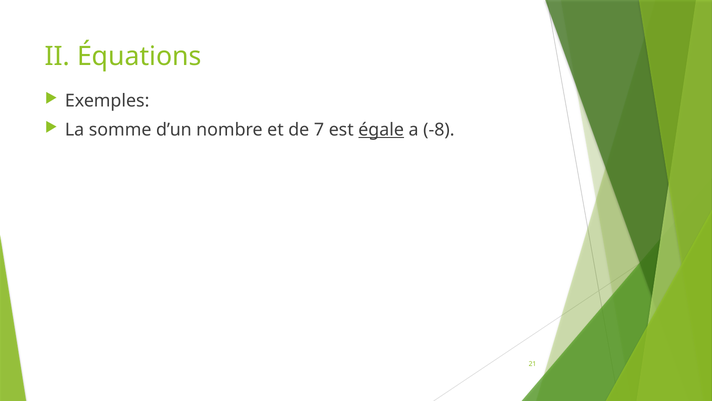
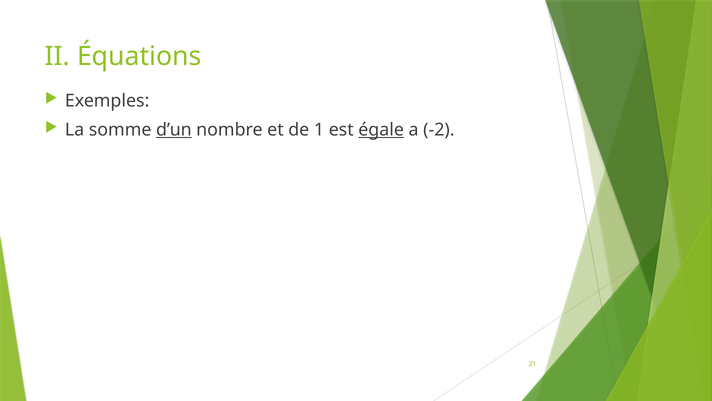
d’un underline: none -> present (174, 130)
7: 7 -> 1 (319, 130)
-8: -8 -> -2 (439, 130)
